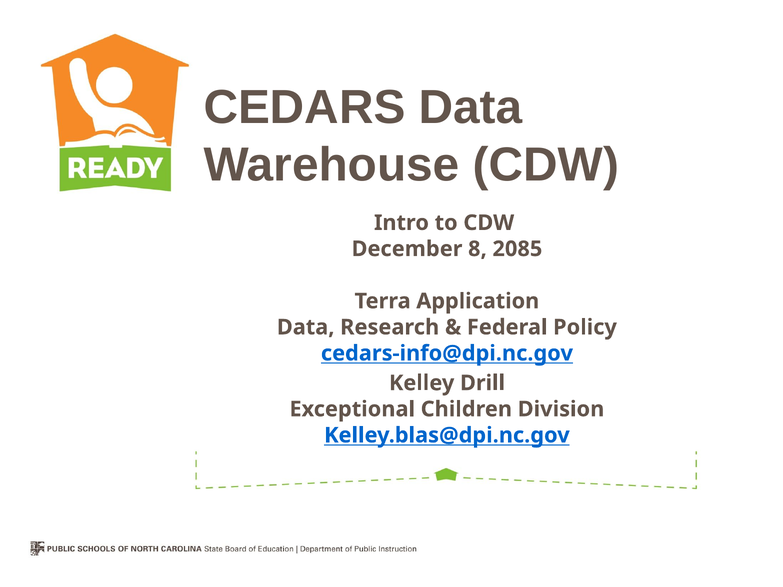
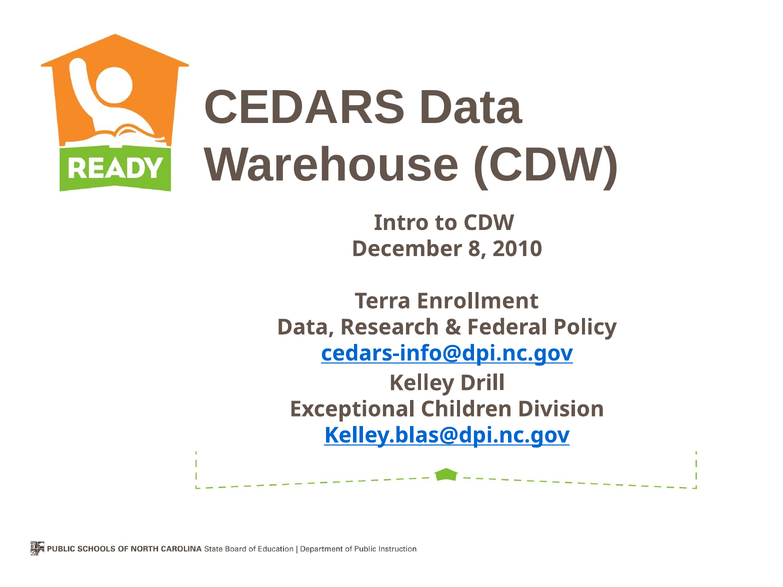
2085: 2085 -> 2010 (517, 249)
Application: Application -> Enrollment (478, 301)
